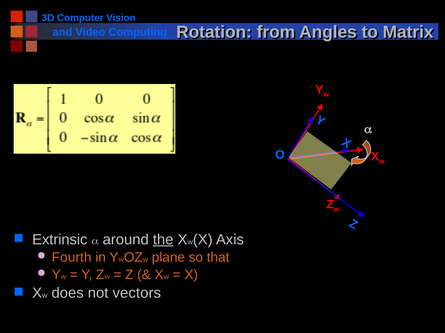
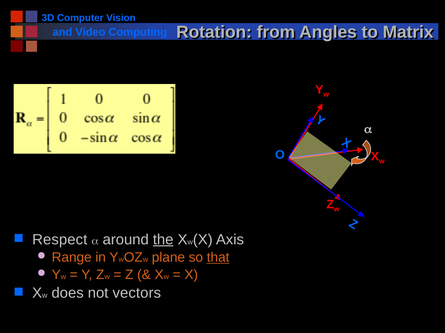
Extrinsic: Extrinsic -> Respect (60, 240)
Fourth: Fourth -> Range (72, 258)
that underline: none -> present (218, 258)
